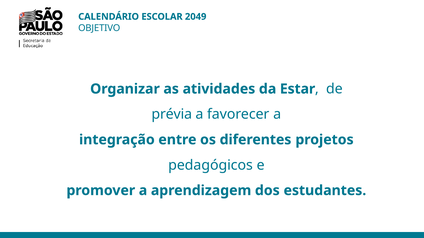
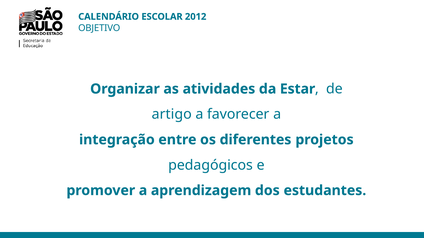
2049: 2049 -> 2012 (196, 17)
prévia: prévia -> artigo (172, 115)
